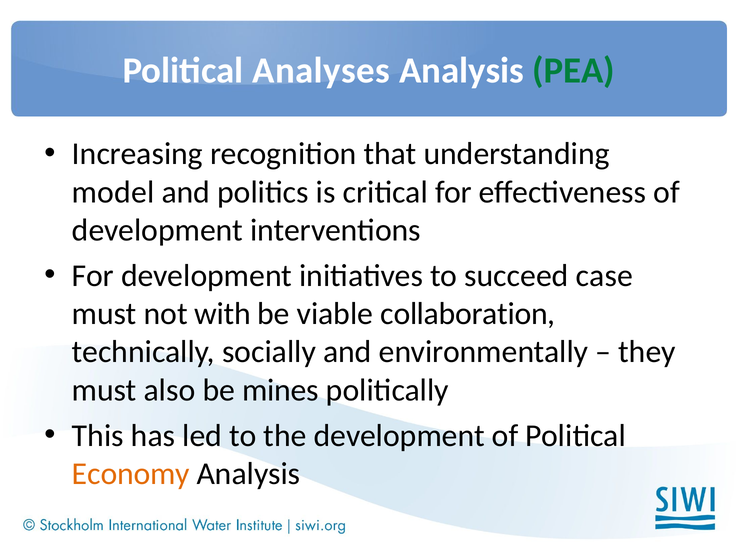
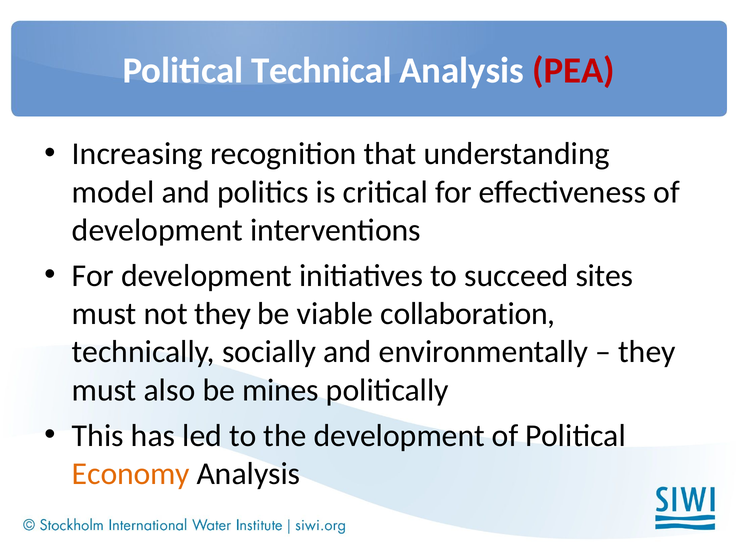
Analyses: Analyses -> Technical (321, 71)
PEA colour: green -> red (574, 71)
case: case -> sites (604, 276)
not with: with -> they (223, 314)
